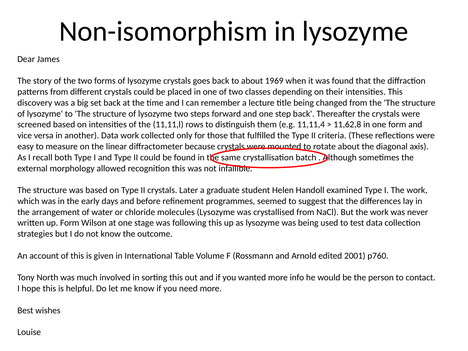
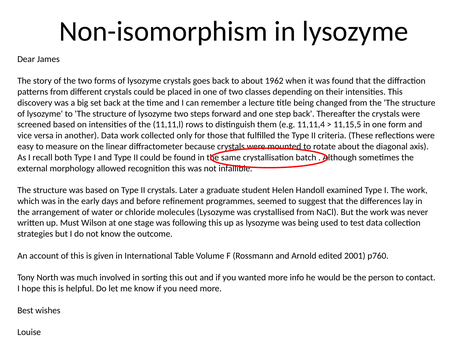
1969: 1969 -> 1962 (274, 81)
11,62,8: 11,62,8 -> 11,15,5 (347, 125)
up Form: Form -> Must (70, 223)
